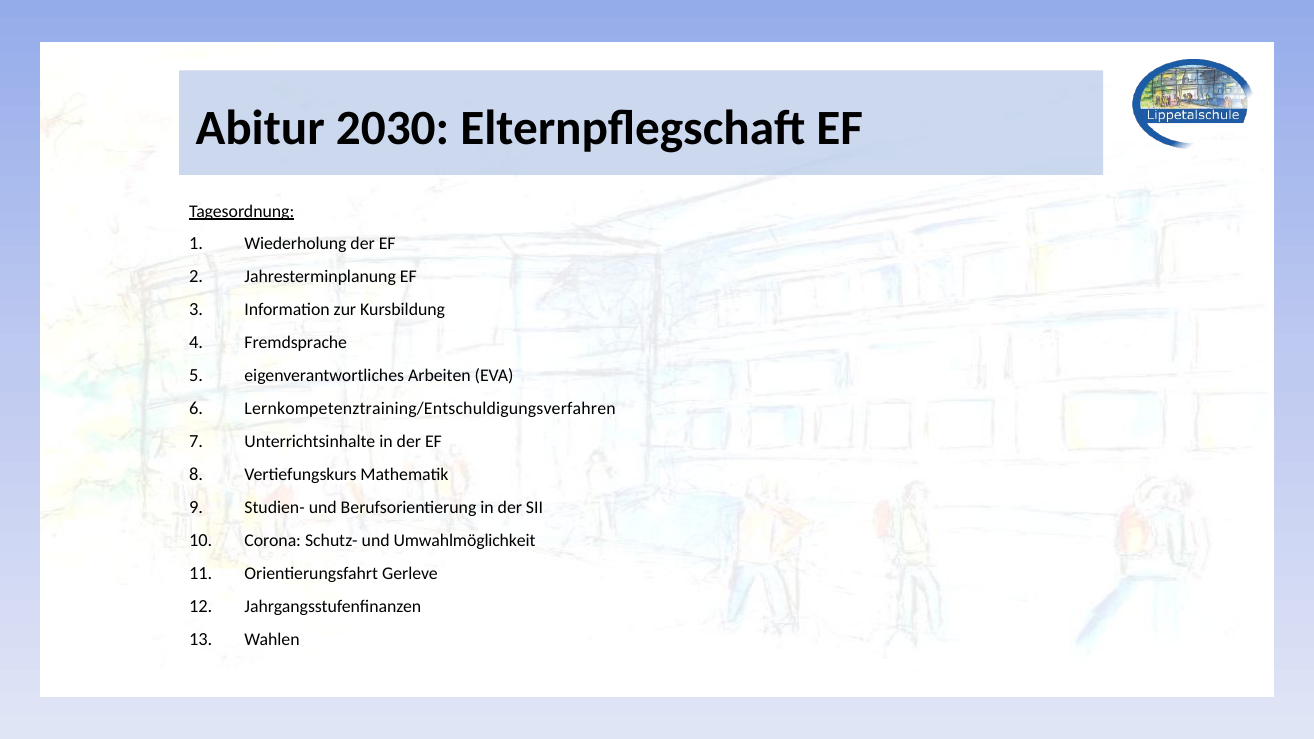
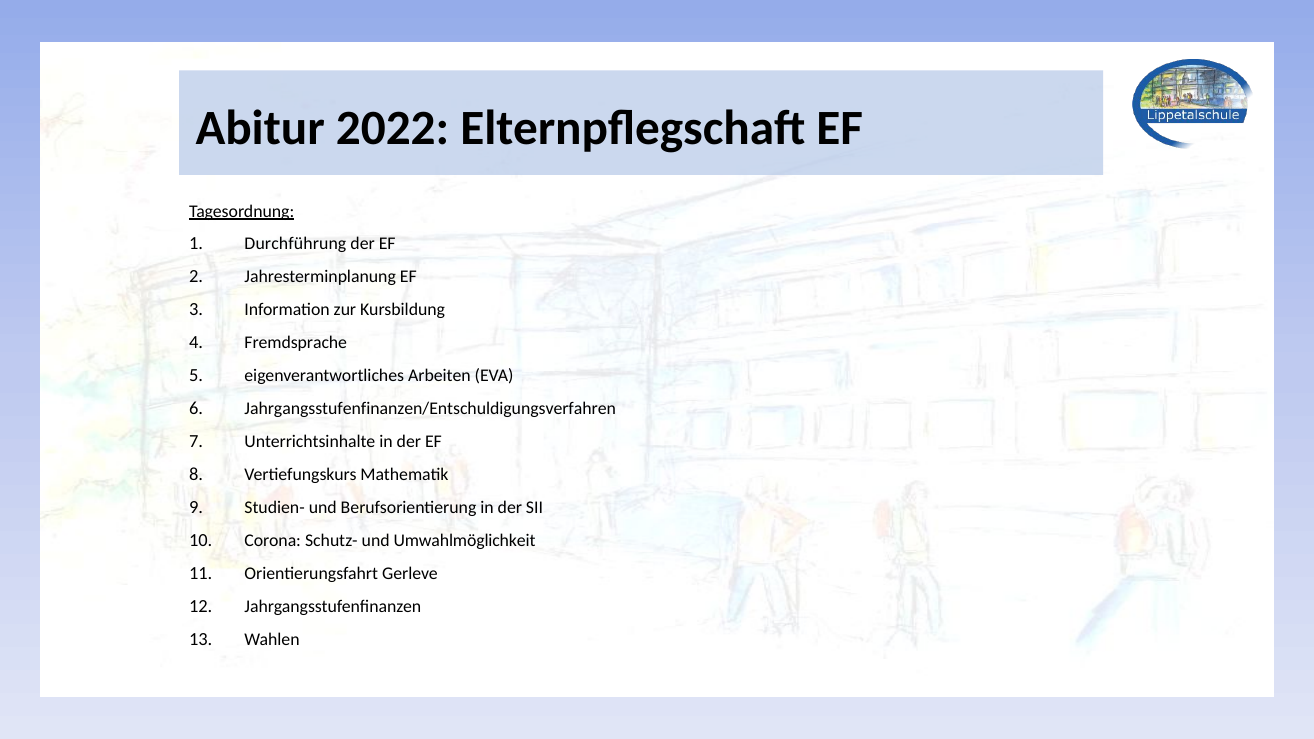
2030: 2030 -> 2022 (393, 128)
Wiederholung: Wiederholung -> Durchführung (295, 244)
Lernkompetenztraining/Entschuldigungsverfahren: Lernkompetenztraining/Entschuldigungsverfahren -> Jahrgangsstufenfinanzen/Entschuldigungsverfahren (430, 409)
